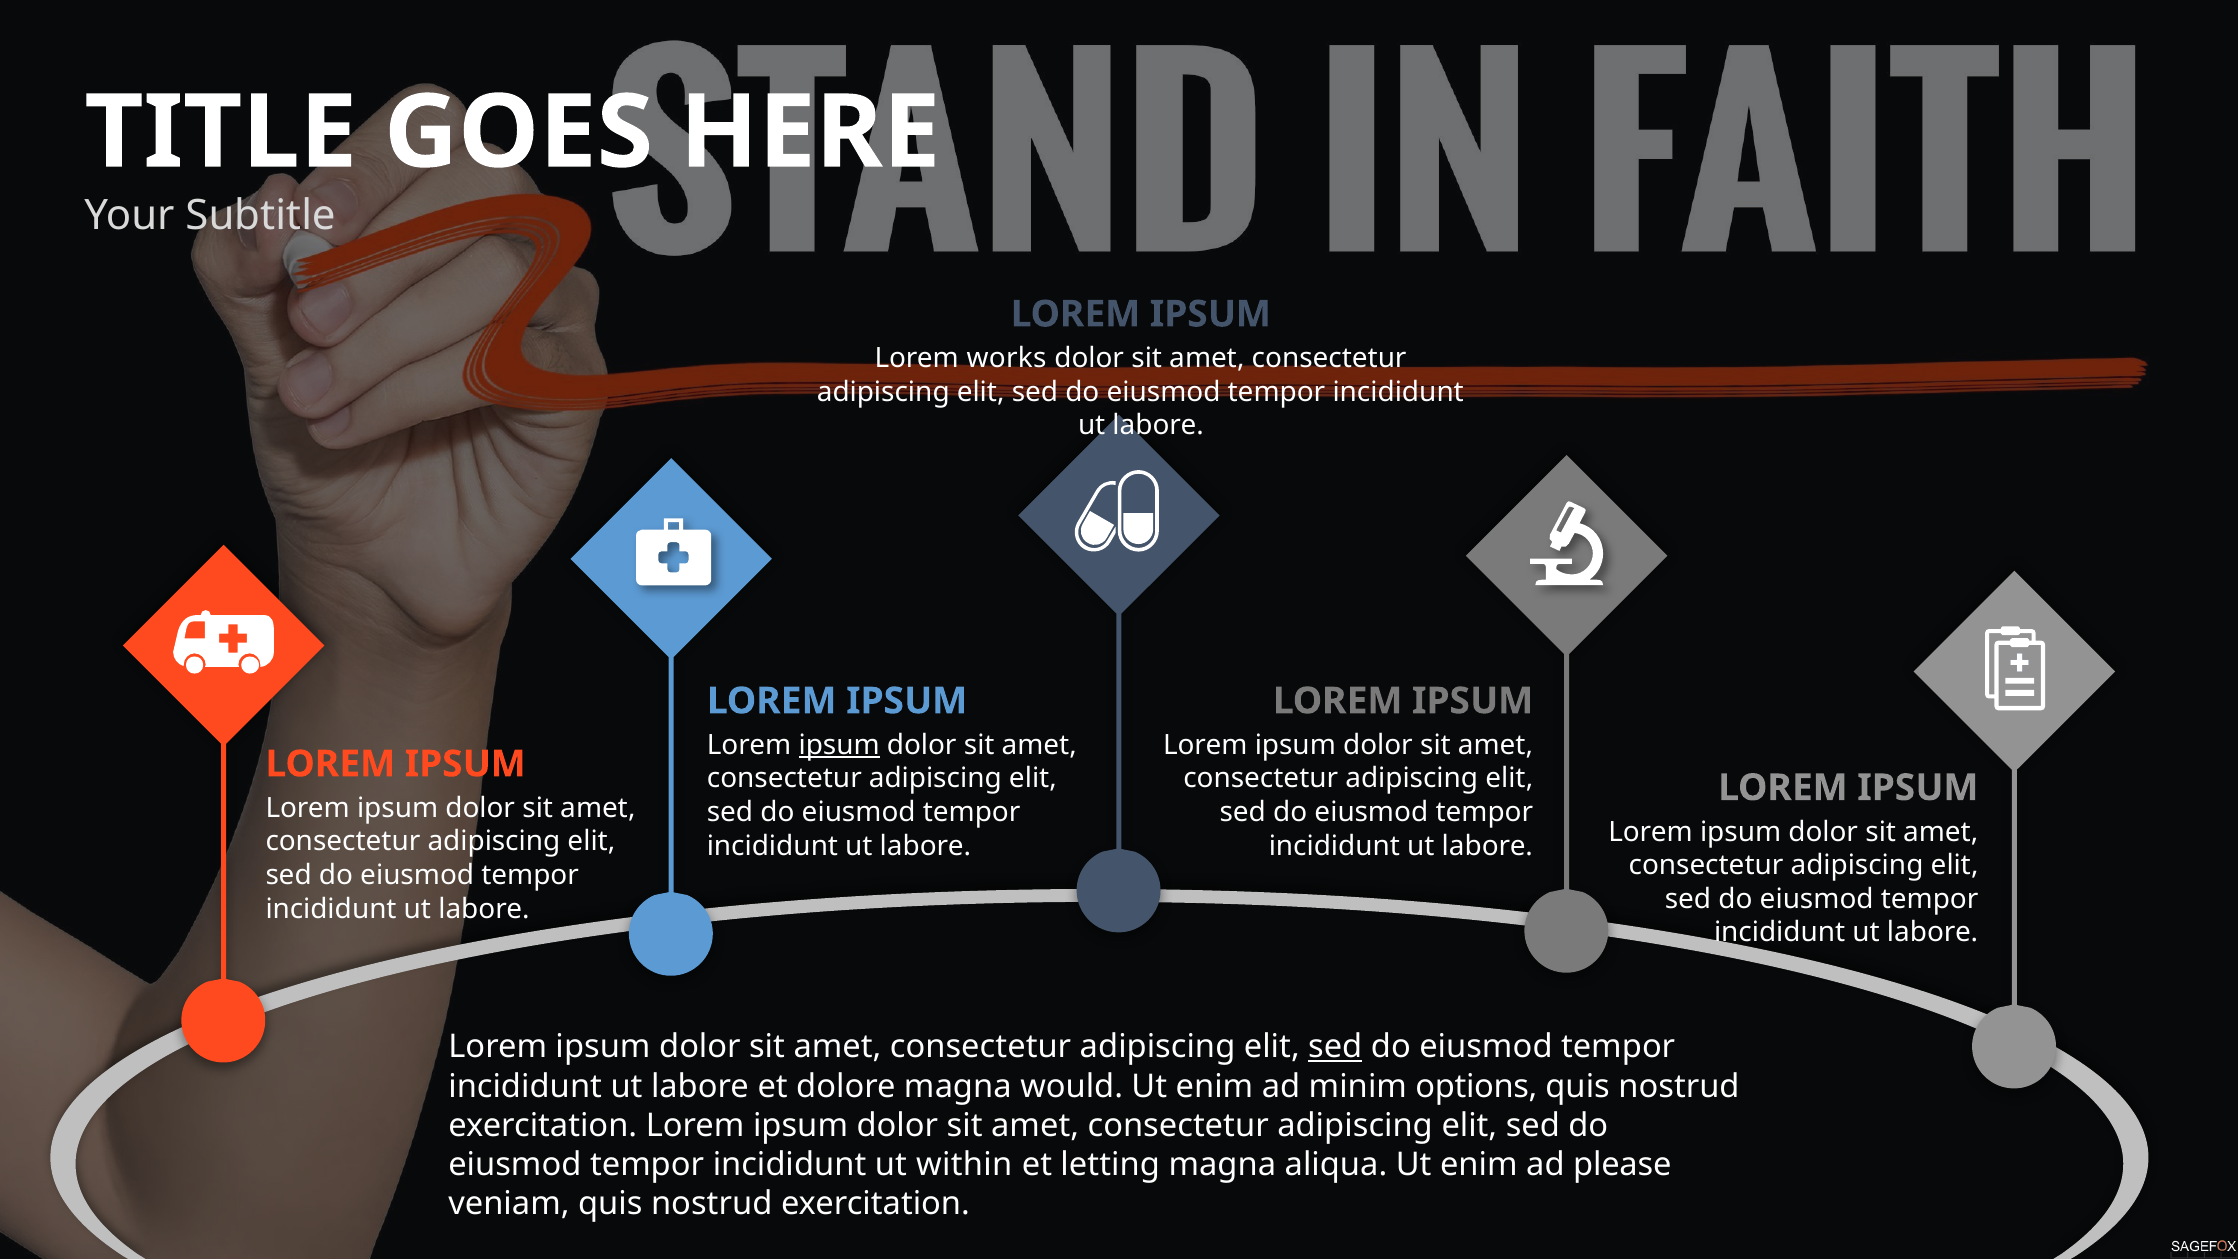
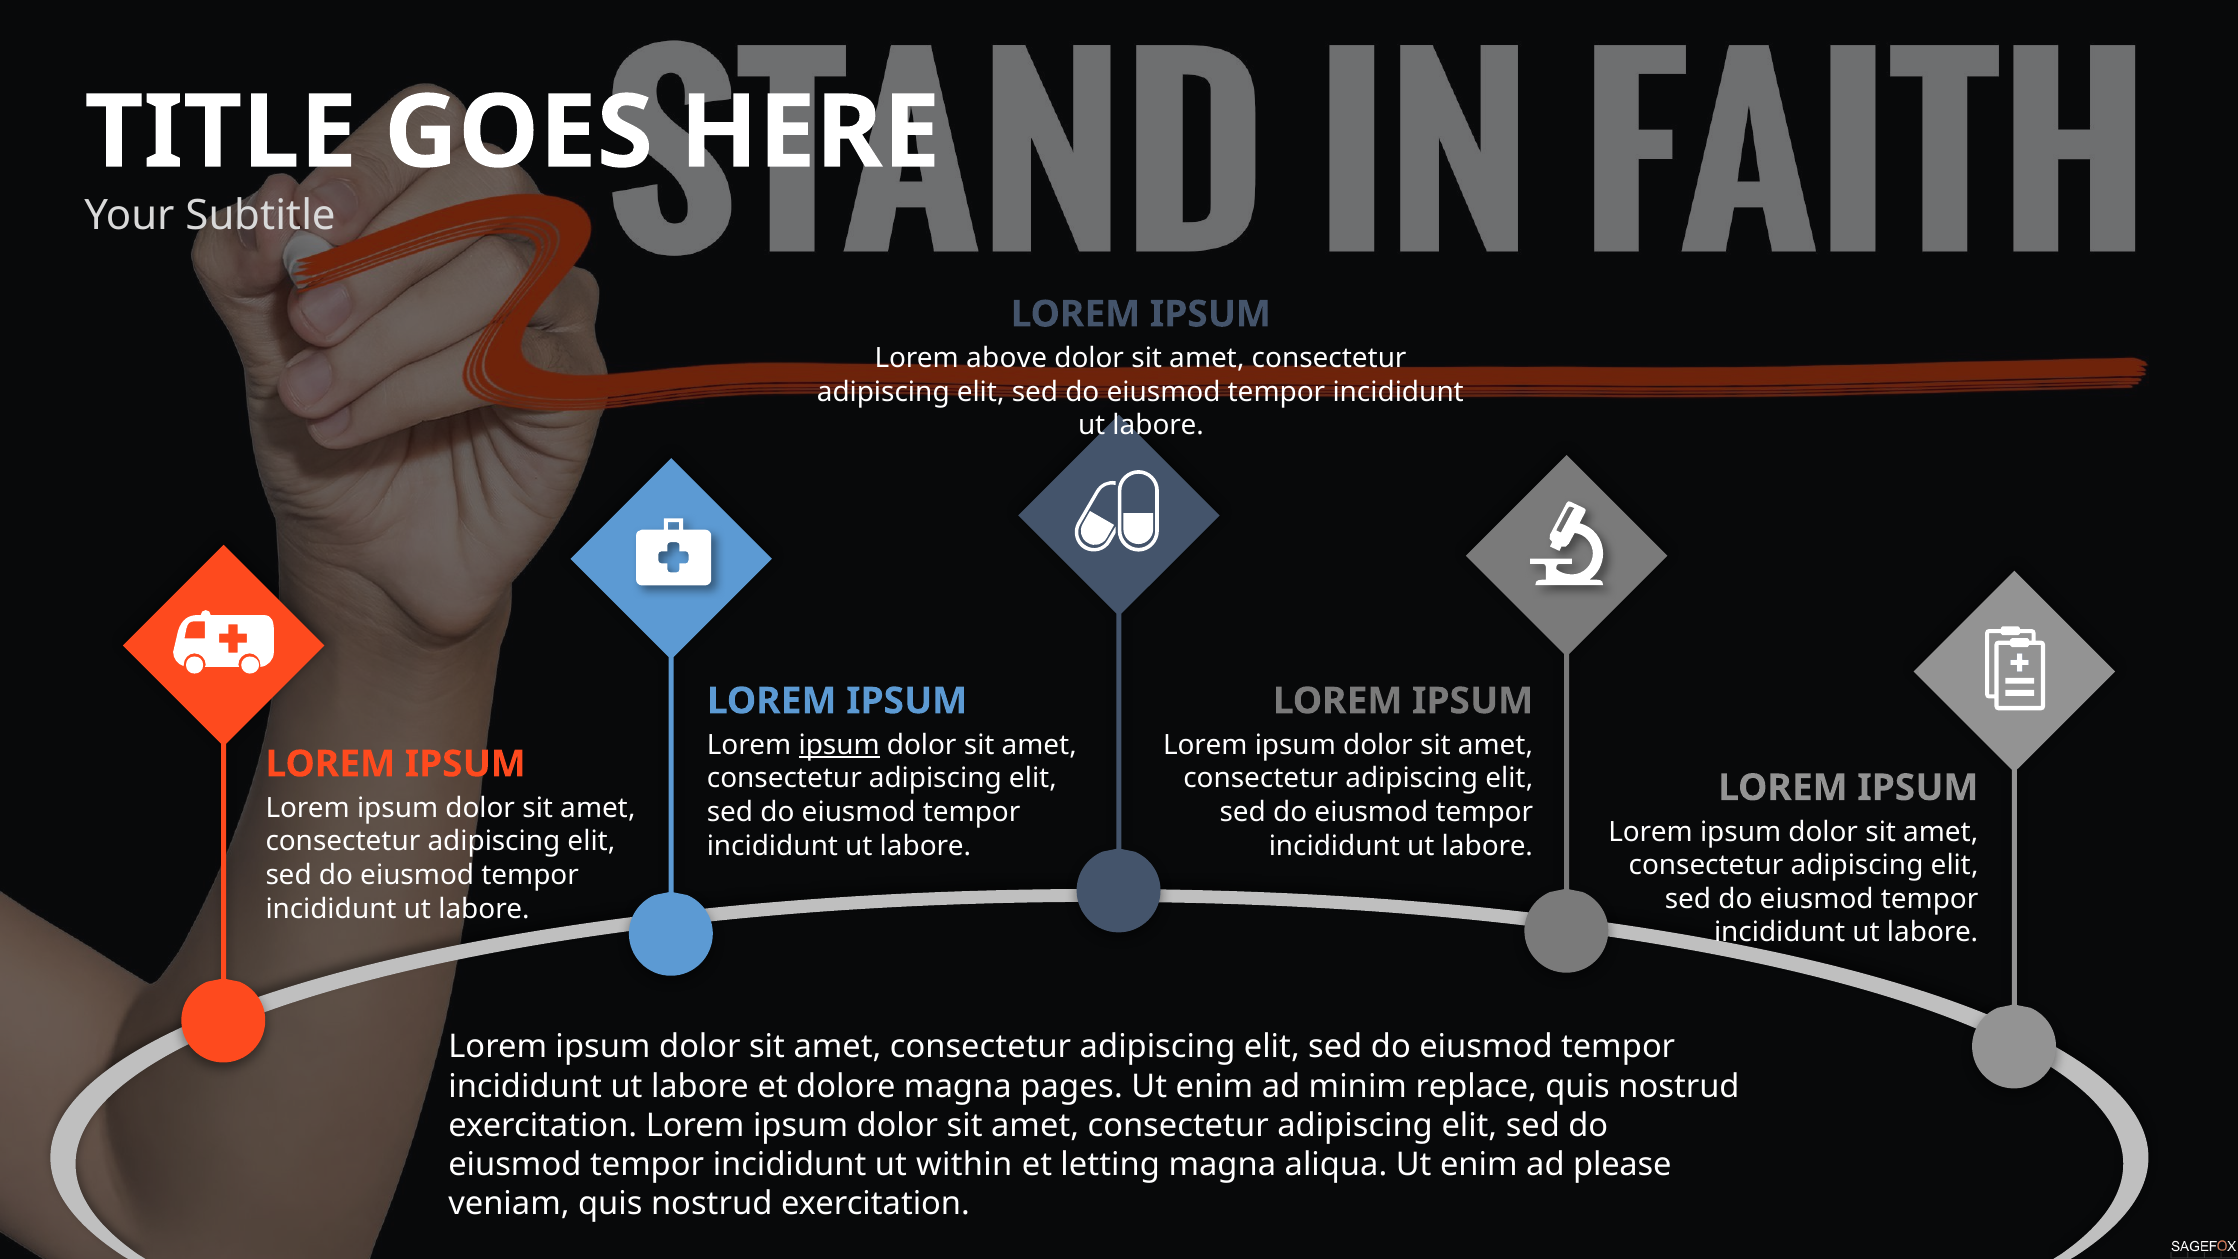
works: works -> above (1007, 358)
sed underline: present -> none (1335, 1047)
would: would -> pages (1072, 1086)
options: options -> replace (1476, 1086)
